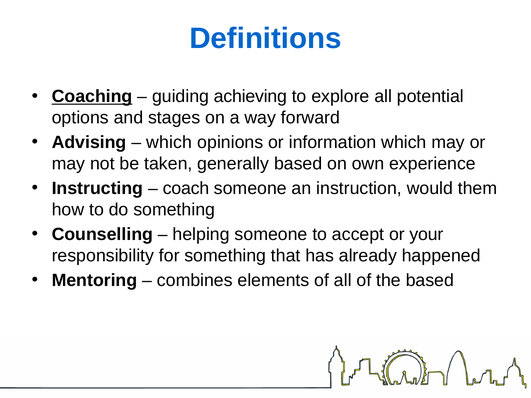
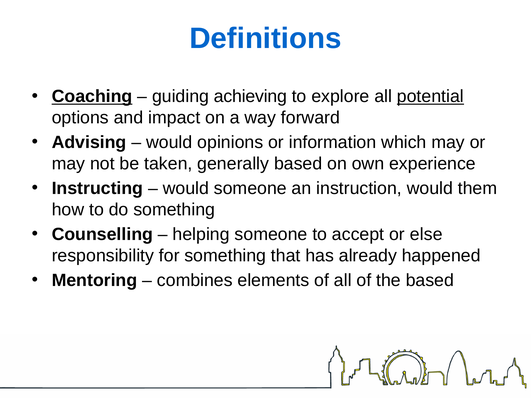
potential underline: none -> present (430, 97)
stages: stages -> impact (174, 118)
which: which -> would (169, 143)
coach: coach -> would (186, 189)
your: your -> else (426, 235)
